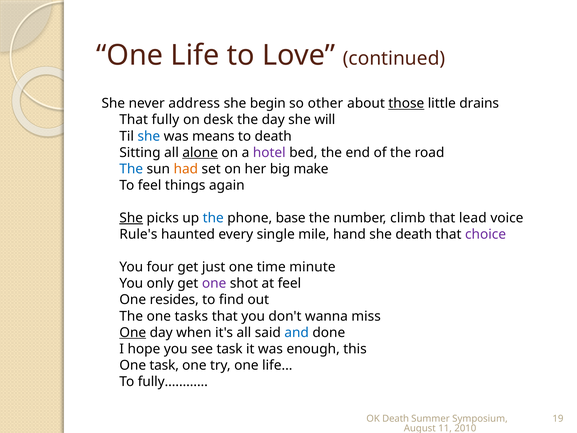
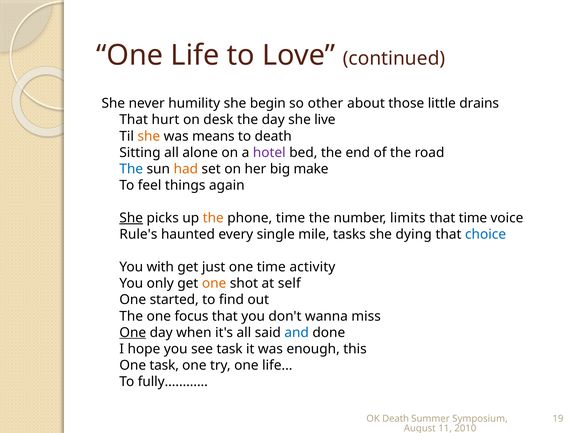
address: address -> humility (194, 103)
those underline: present -> none (406, 103)
That fully: fully -> hurt (165, 120)
will: will -> live (325, 120)
she colour: blue -> orange (149, 136)
alone underline: present -> none (200, 152)
the colour: blue -> orange (213, 218)
phone base: base -> time (290, 218)
climb: climb -> limits (408, 218)
that lead: lead -> time (473, 218)
hand: hand -> tasks (349, 234)
she death: death -> dying (414, 234)
choice colour: purple -> blue (486, 234)
four: four -> with (160, 267)
minute: minute -> activity (312, 267)
one colour: purple -> orange (214, 283)
at feel: feel -> self (289, 283)
resides: resides -> started (174, 300)
tasks: tasks -> focus (191, 316)
